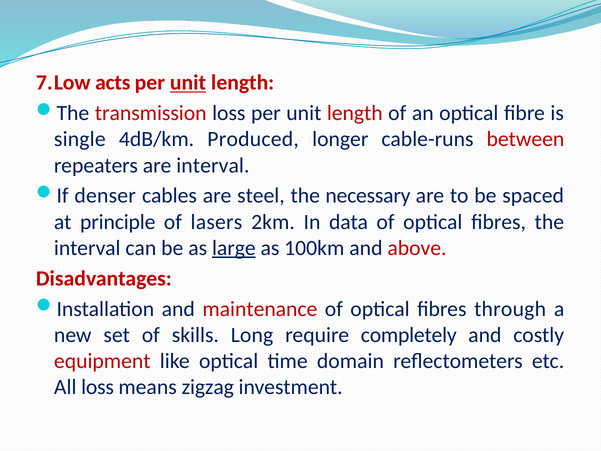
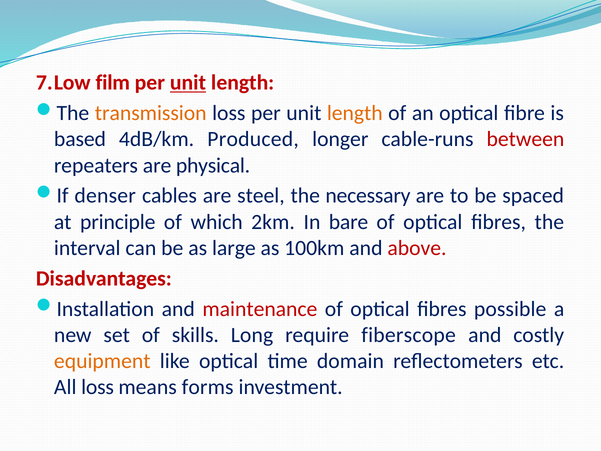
acts: acts -> film (113, 83)
transmission colour: red -> orange (151, 113)
length colour: red -> orange (355, 113)
single: single -> based (80, 139)
are interval: interval -> physical (213, 165)
lasers: lasers -> which (217, 222)
data: data -> bare (349, 222)
large underline: present -> none (234, 248)
through: through -> possible (510, 309)
completely: completely -> fiberscope (409, 335)
equipment colour: red -> orange (102, 361)
zigzag: zigzag -> forms (208, 387)
